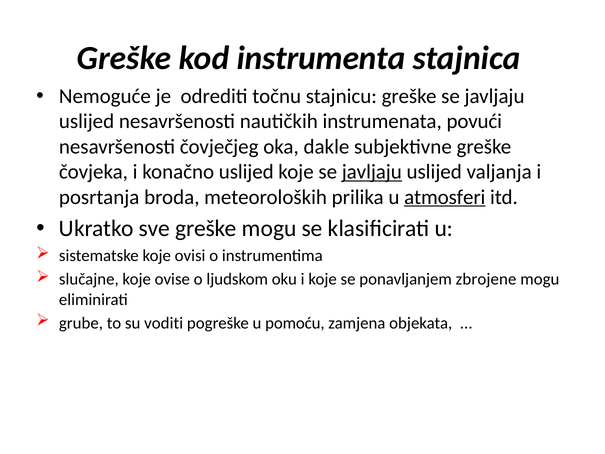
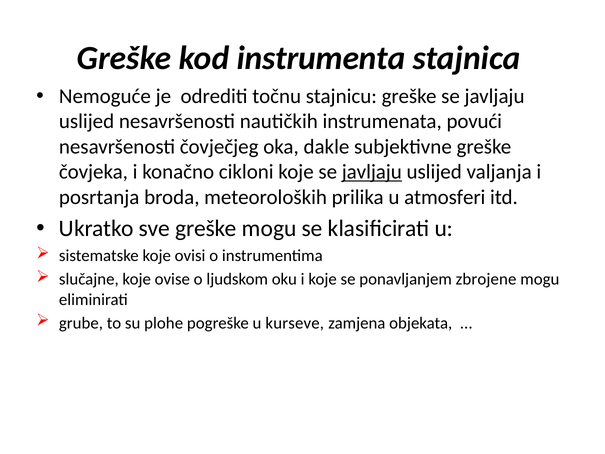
konačno uslijed: uslijed -> cikloni (246, 172)
atmosferi underline: present -> none (445, 197)
voditi: voditi -> plohe (164, 323)
pomoću: pomoću -> kurseve (295, 323)
